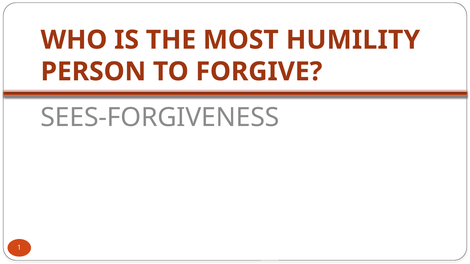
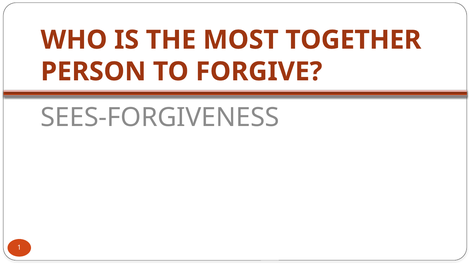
HUMILITY: HUMILITY -> TOGETHER (353, 40)
